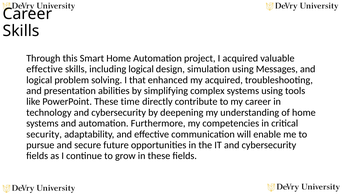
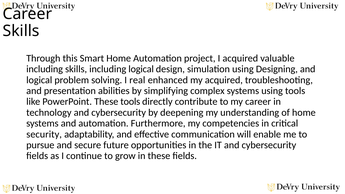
effective: effective -> including (45, 69)
Messages: Messages -> Designing (277, 69)
that: that -> real (137, 80)
These time: time -> tools (130, 102)
